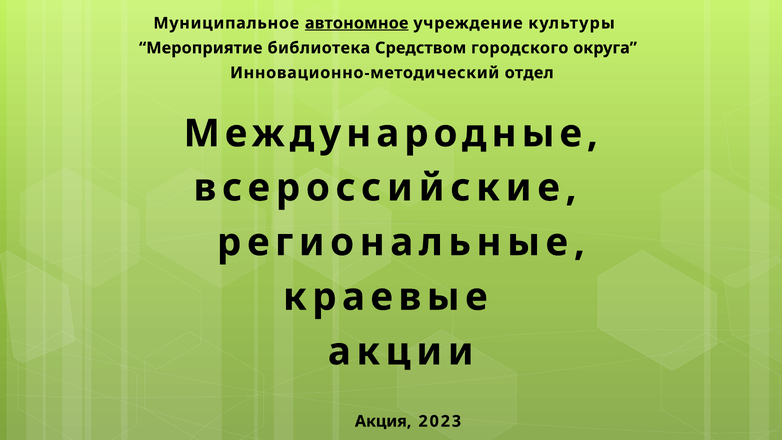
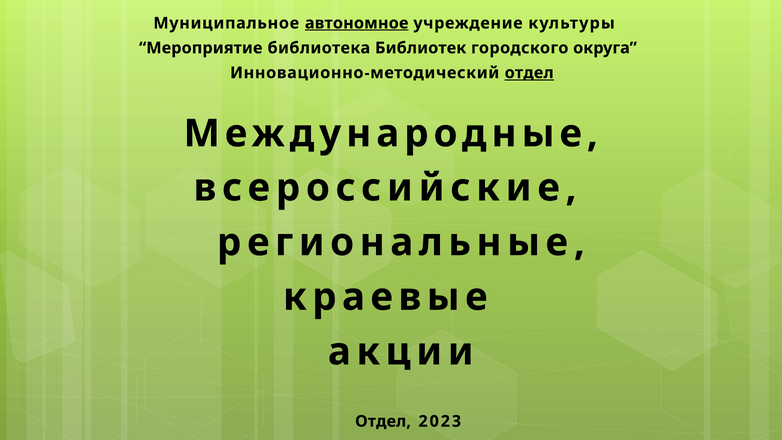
Средством: Средством -> Библиотек (421, 48)
отдел underline: none -> present (529, 73)
Акция: Акция -> Отдел (383, 421)
